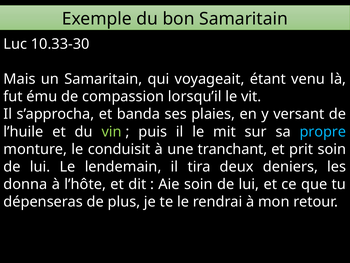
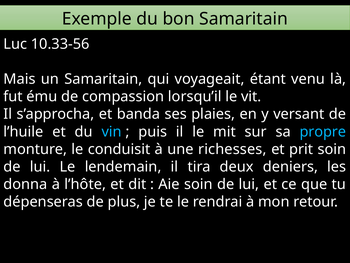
10.33-30: 10.33-30 -> 10.33-56 (60, 44)
vin colour: light green -> light blue (112, 131)
tranchant: tranchant -> richesses (232, 149)
